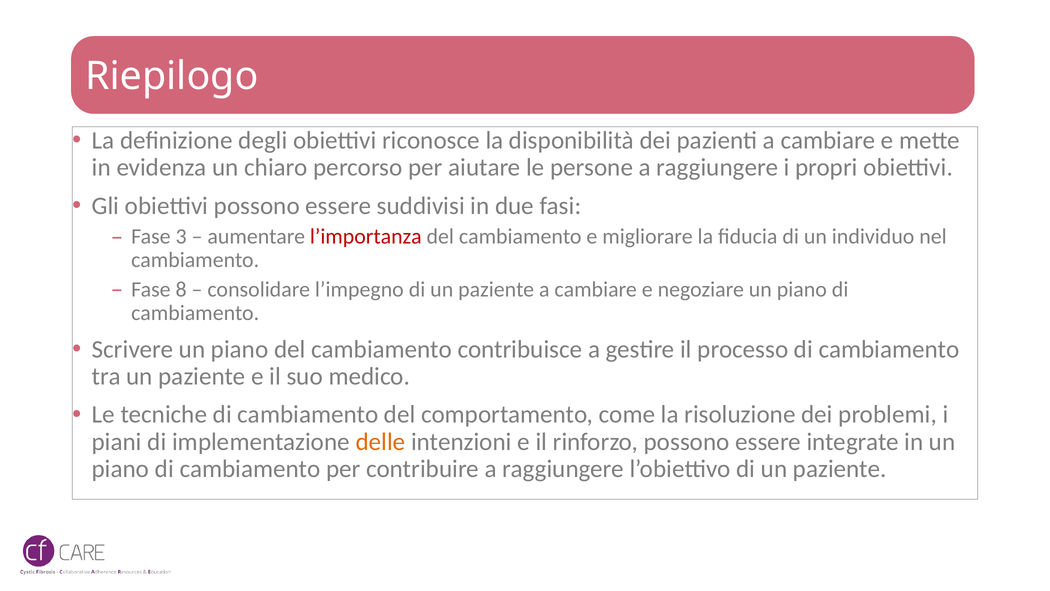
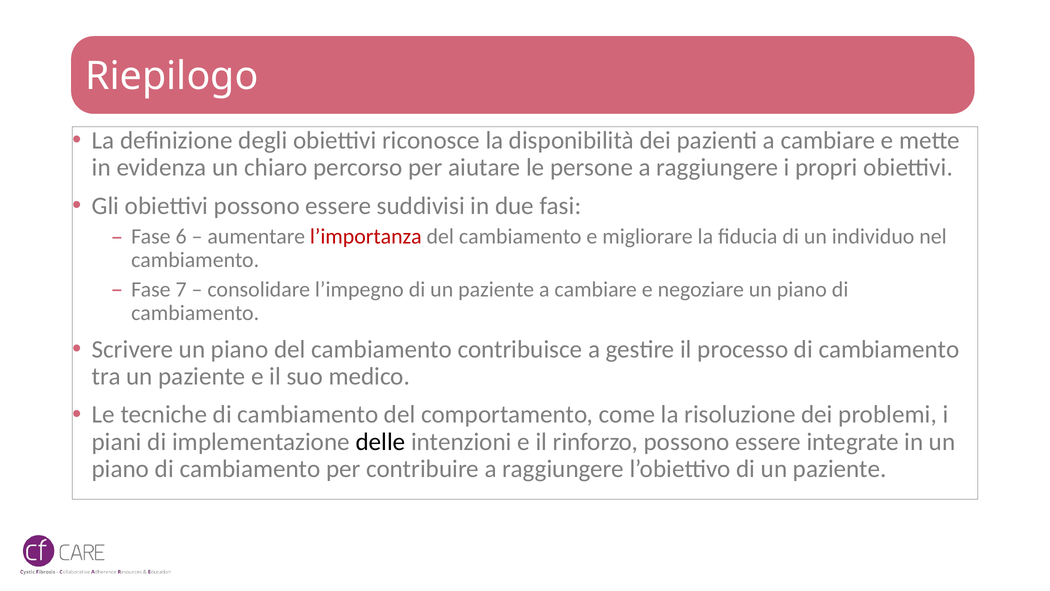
3: 3 -> 6 (181, 236)
8: 8 -> 7 (181, 289)
delle colour: orange -> black (380, 442)
